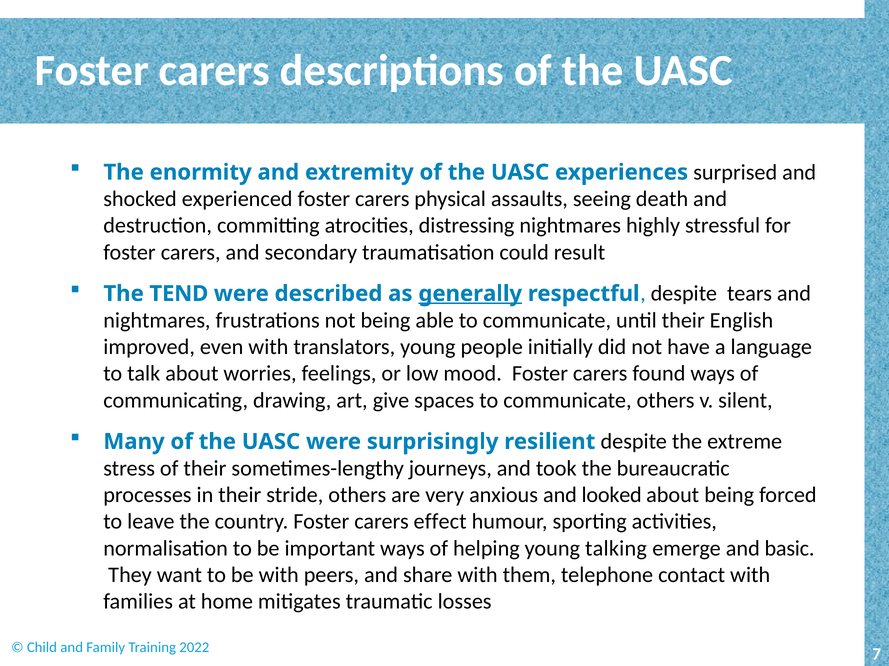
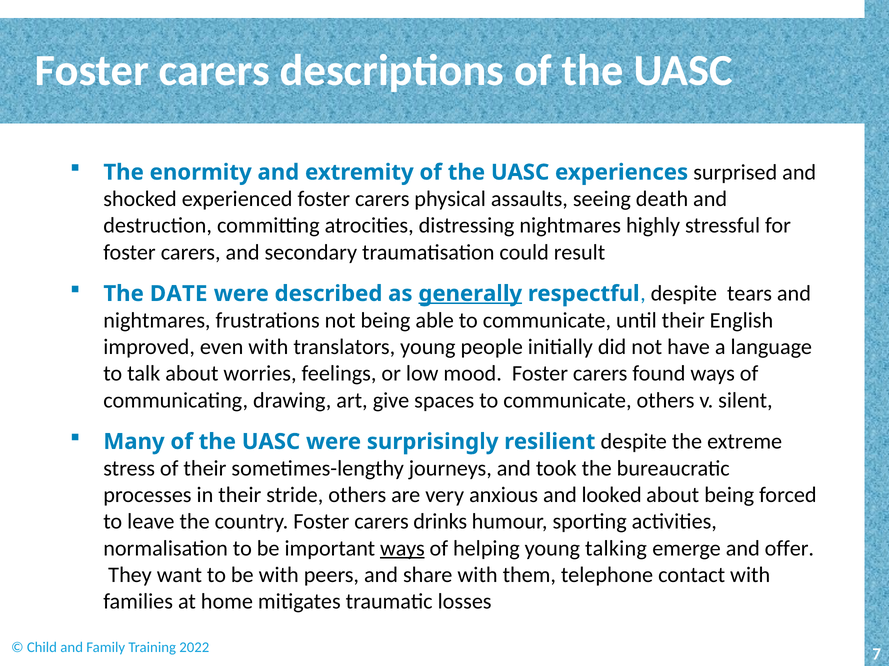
TEND: TEND -> DATE (179, 294)
effect: effect -> drinks (440, 522)
ways underline: none -> present (402, 549)
basic: basic -> offer (789, 549)
